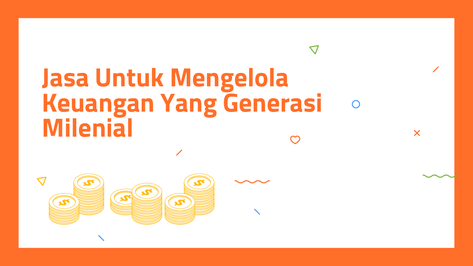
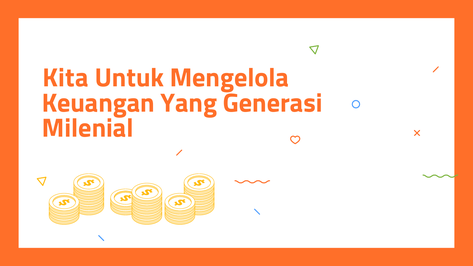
Jasa: Jasa -> Kita (65, 78)
